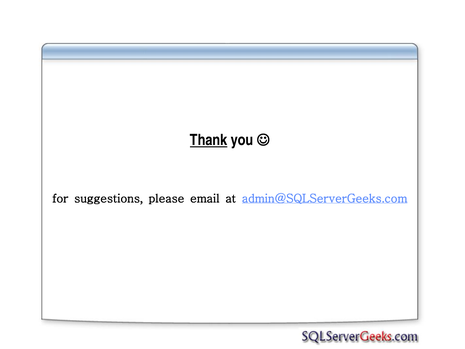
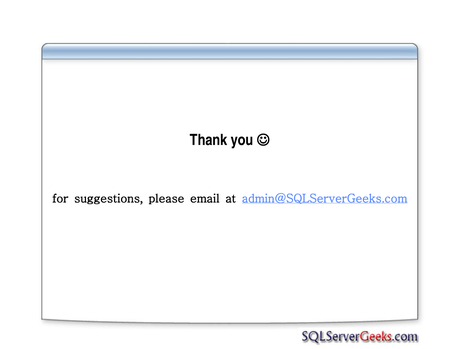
Thank underline: present -> none (209, 140)
